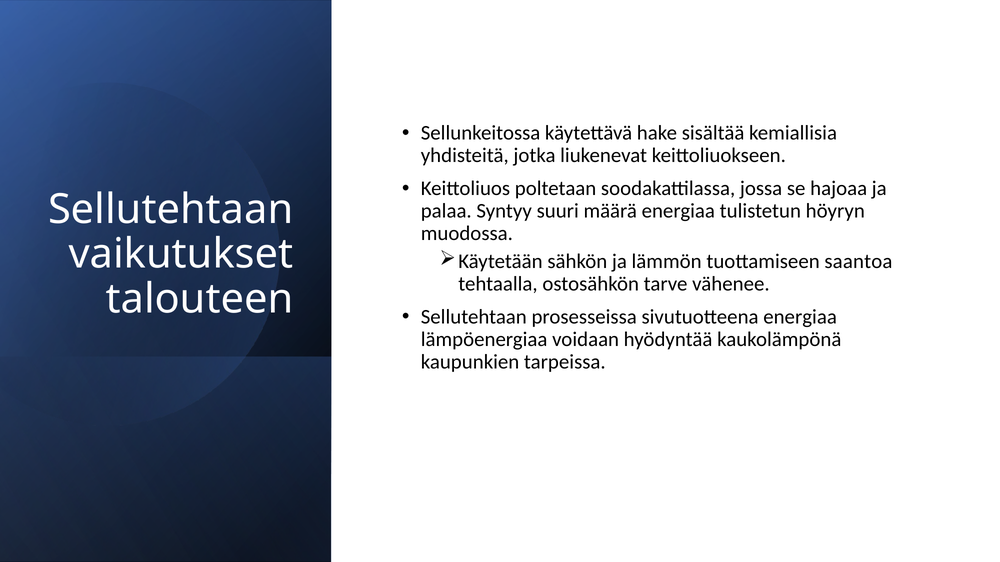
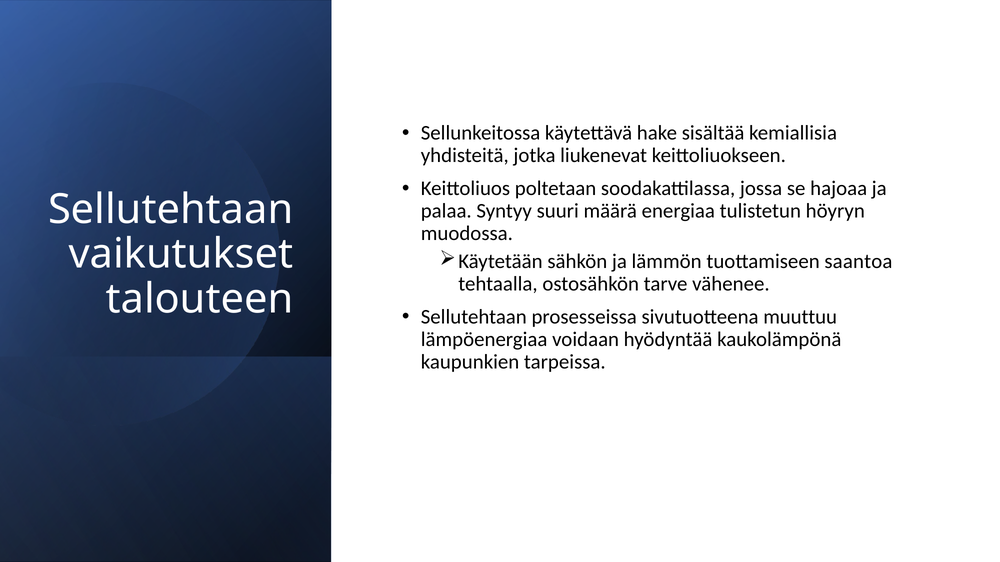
sivutuotteena energiaa: energiaa -> muuttuu (800, 317)
